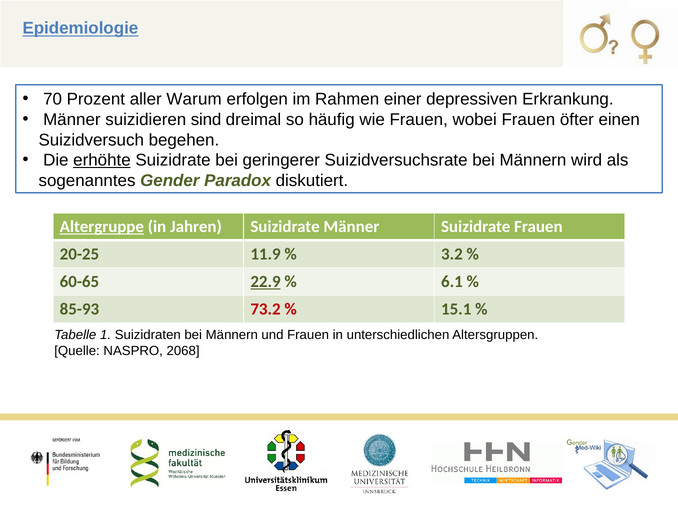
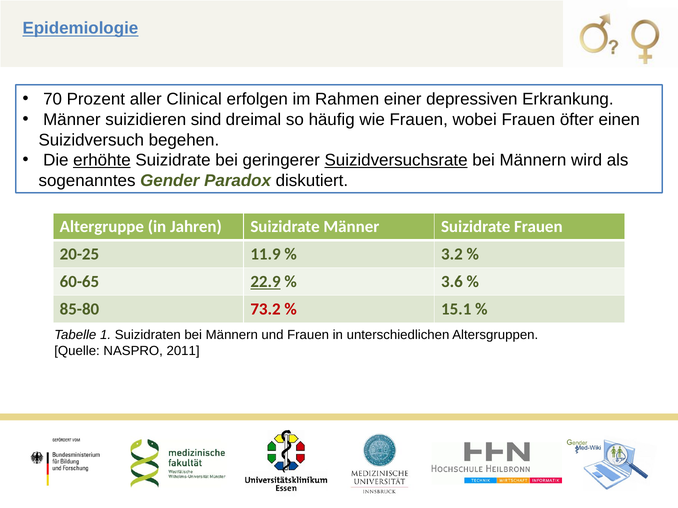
Warum: Warum -> Clinical (194, 99)
Suizidversuchsrate underline: none -> present (396, 160)
Altergruppe underline: present -> none (102, 227)
6.1: 6.1 -> 3.6 (452, 282)
85-93: 85-93 -> 85-80 (79, 310)
2068: 2068 -> 2011 (183, 351)
